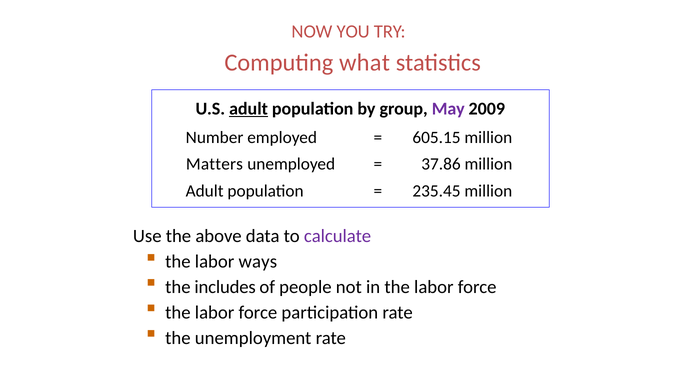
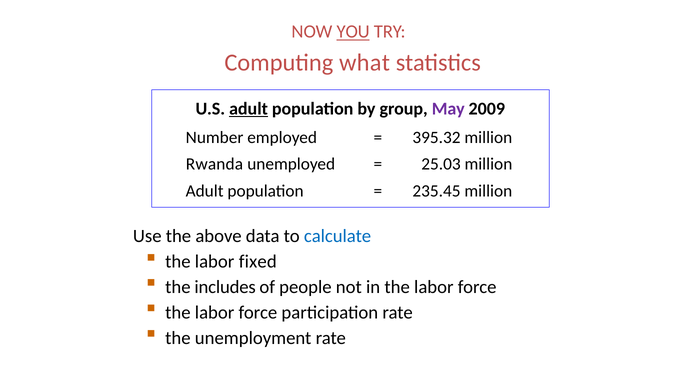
YOU underline: none -> present (353, 32)
605.15: 605.15 -> 395.32 (436, 137)
Matters: Matters -> Rwanda (214, 164)
37.86: 37.86 -> 25.03 (441, 164)
calculate colour: purple -> blue (338, 236)
ways: ways -> fixed (258, 261)
